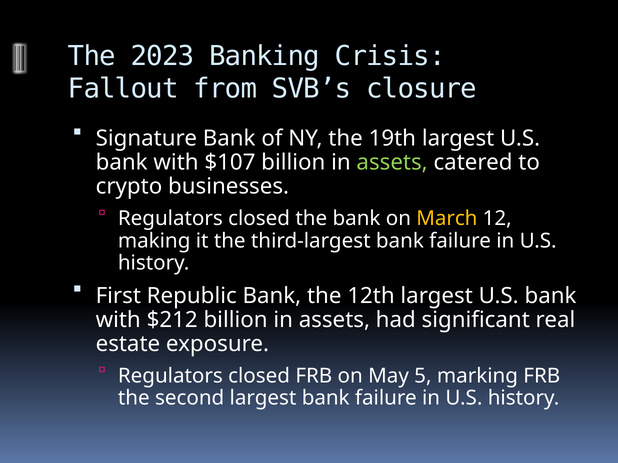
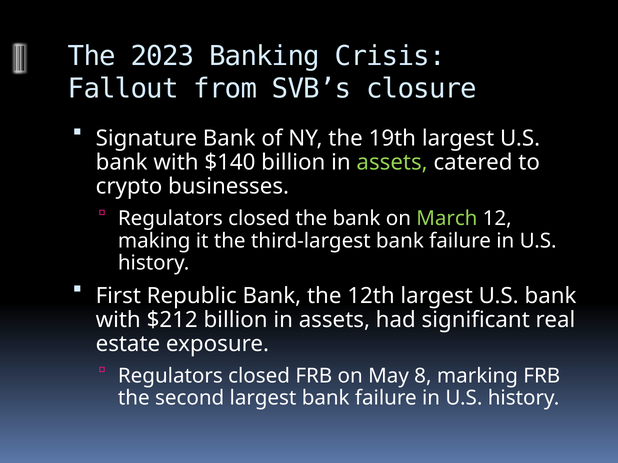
$107: $107 -> $140 (230, 163)
March colour: yellow -> light green (447, 219)
5: 5 -> 8 (423, 376)
